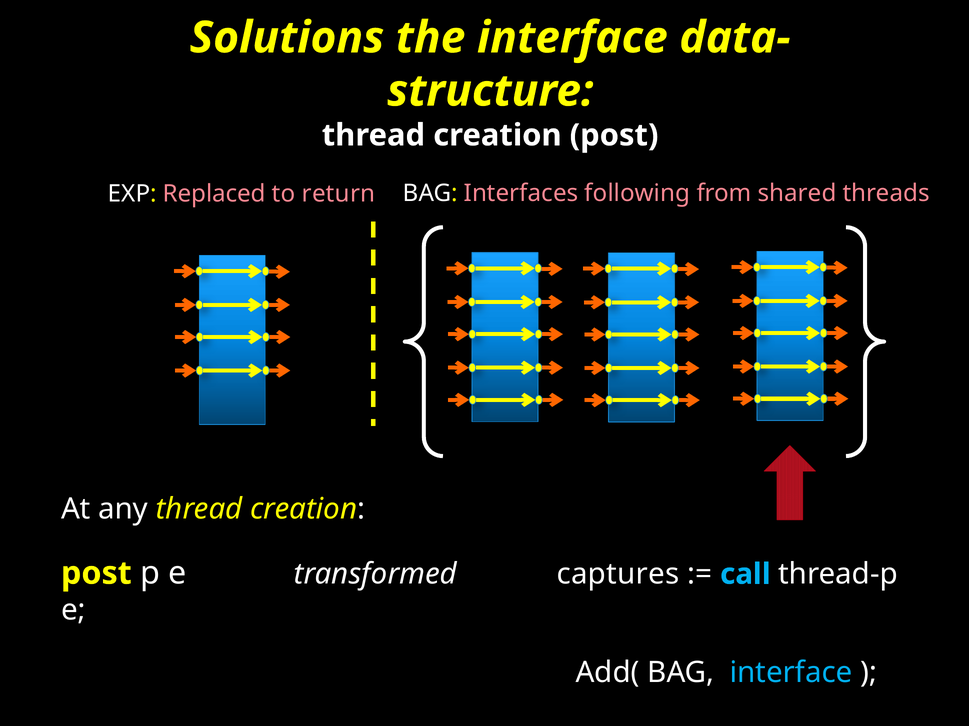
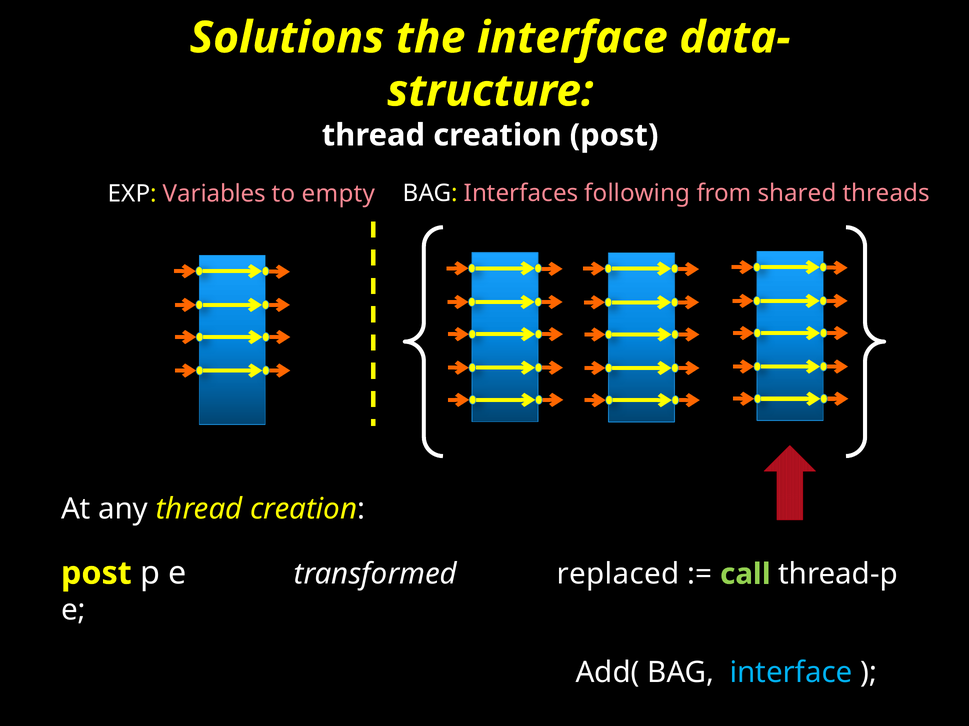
Replaced: Replaced -> Variables (214, 194)
return: return -> empty (339, 194)
captures: captures -> replaced (618, 575)
call colour: light blue -> light green (745, 575)
